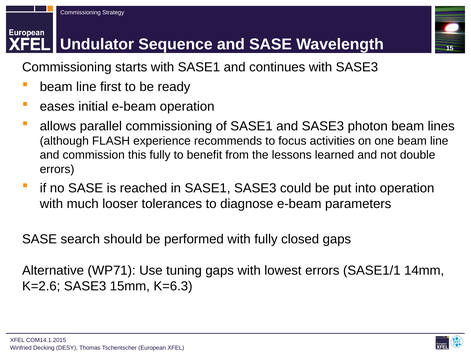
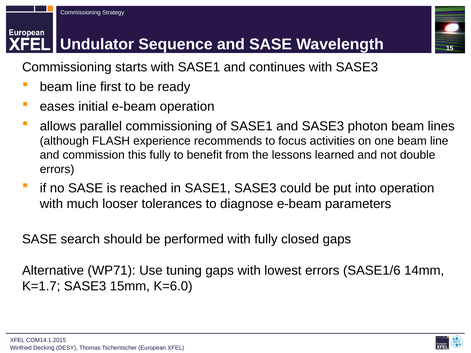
SASE1/1: SASE1/1 -> SASE1/6 (372, 271)
K=2.6: K=2.6 -> K=1.7 (41, 286)
K=6.3: K=6.3 -> K=6.0 (173, 286)
